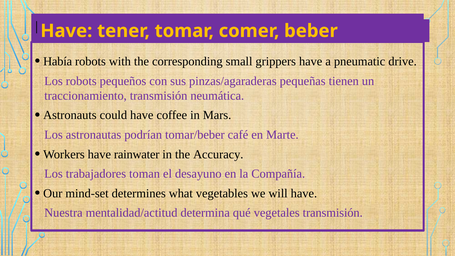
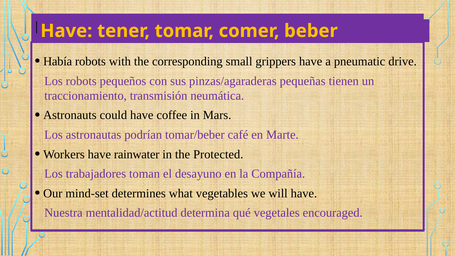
Accuracy: Accuracy -> Protected (218, 154)
vegetales transmisión: transmisión -> encouraged (333, 213)
